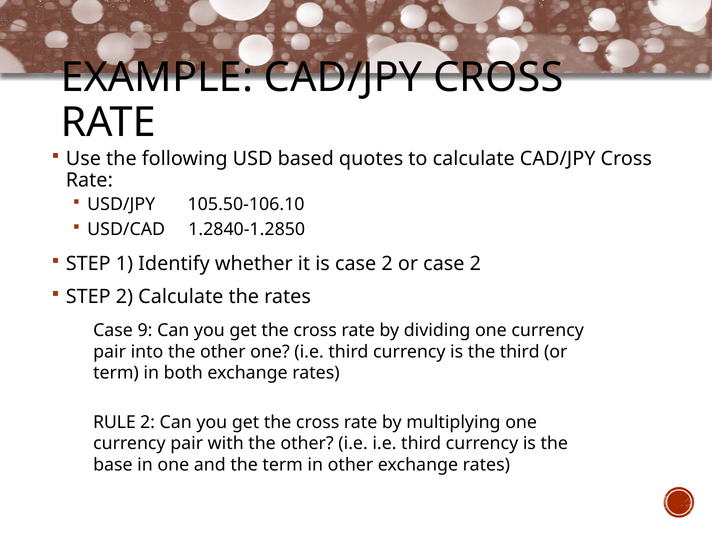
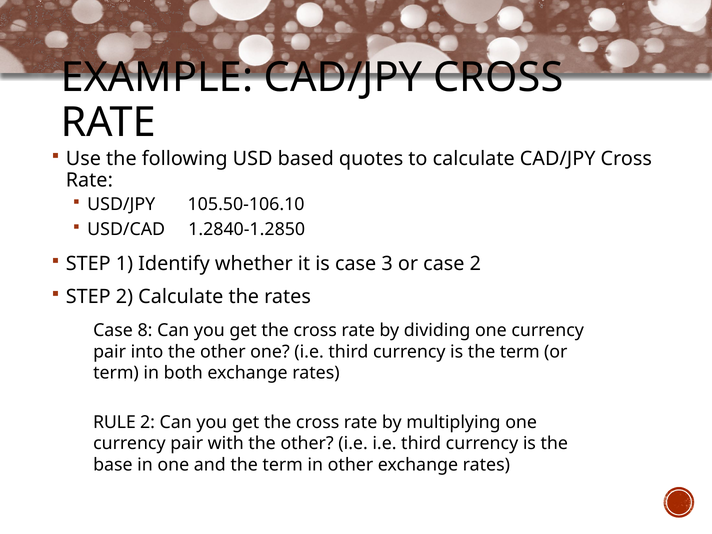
is case 2: 2 -> 3 (387, 264)
9: 9 -> 8 (145, 330)
is the third: third -> term (520, 352)
